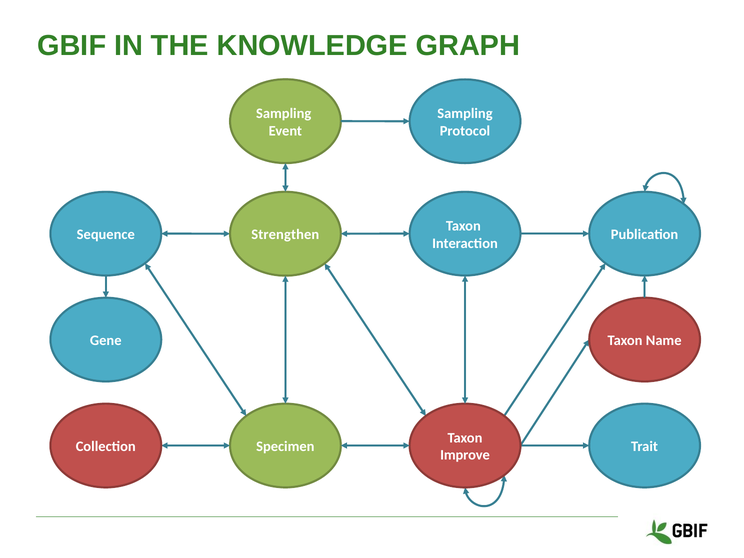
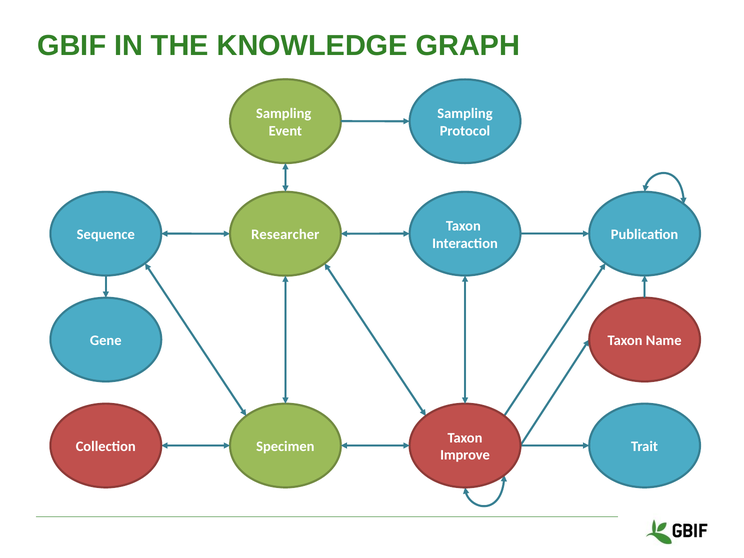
Strengthen: Strengthen -> Researcher (285, 235)
